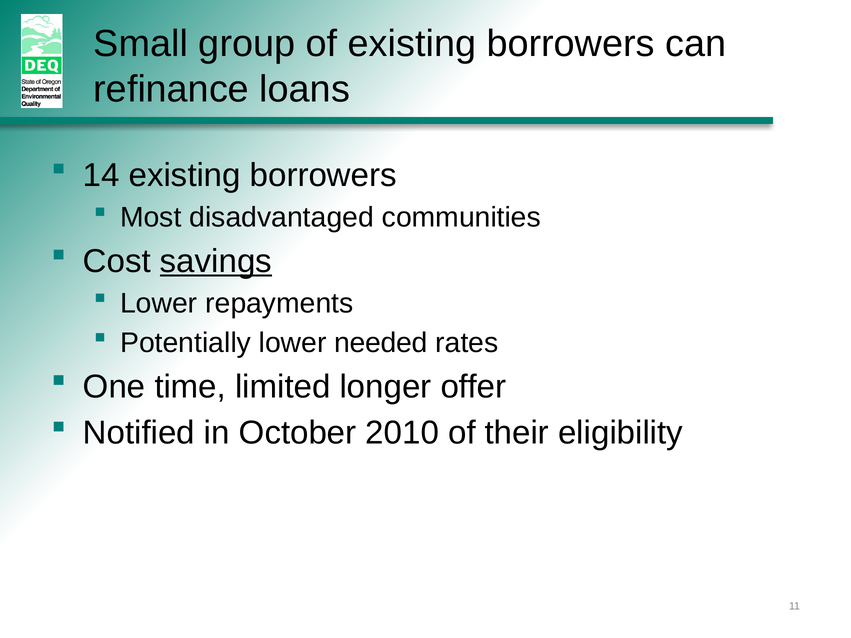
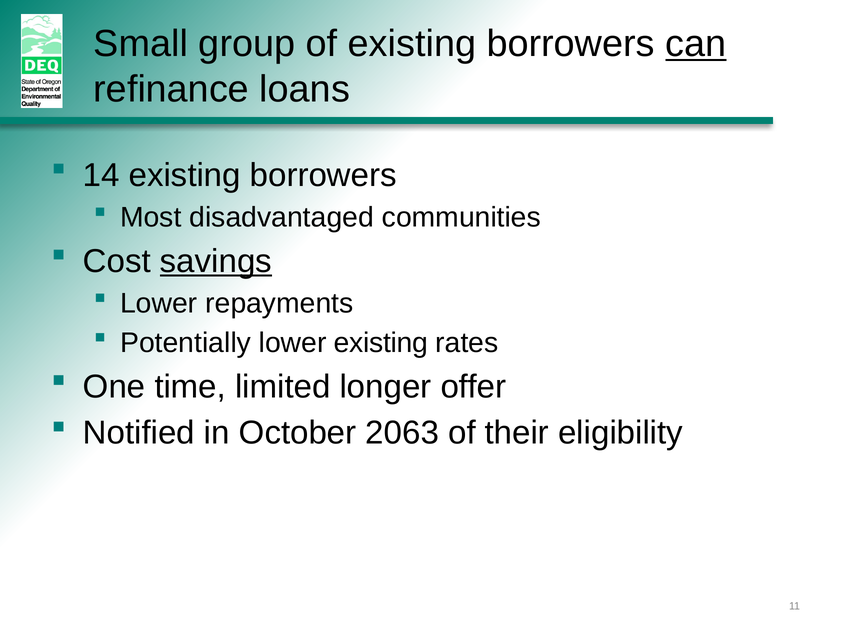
can underline: none -> present (696, 44)
lower needed: needed -> existing (381, 343)
2010: 2010 -> 2063 (402, 433)
